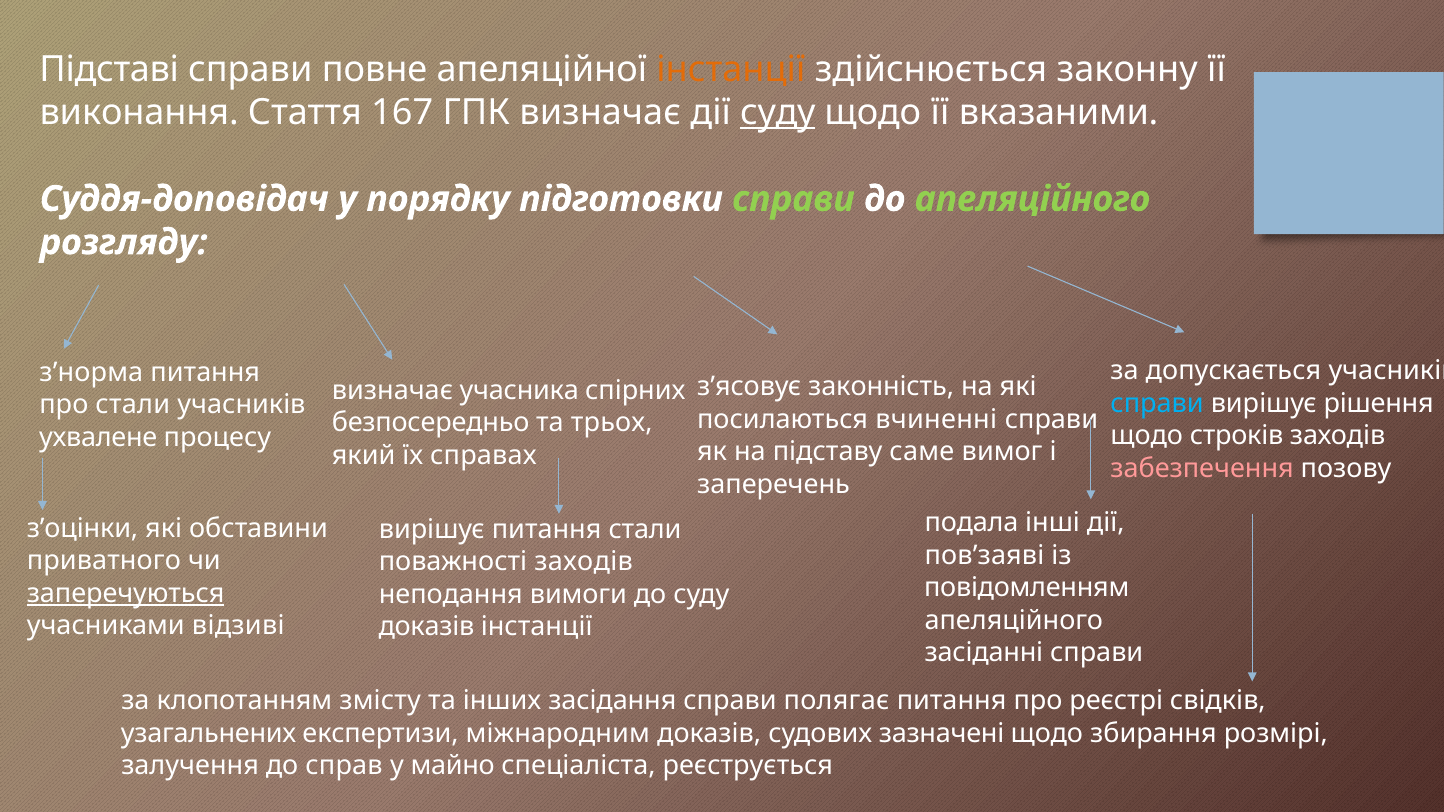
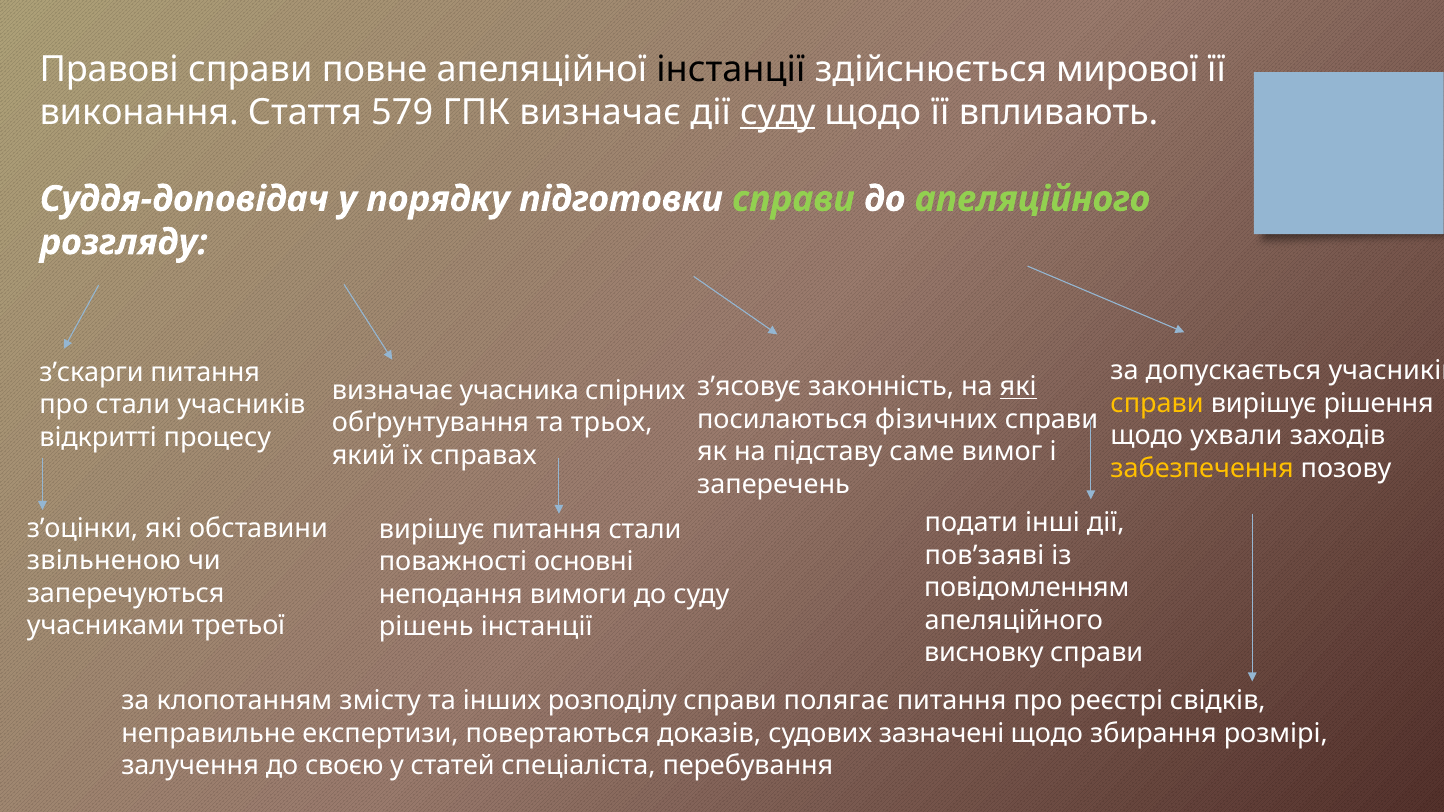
Підставі: Підставі -> Правові (109, 69)
інстанції colour: orange -> black (731, 69)
законну: законну -> мирової (1127, 69)
167: 167 -> 579 (402, 112)
вказаними: вказаними -> впливають (1059, 112)
з’норма: з’норма -> з’скарги (92, 372)
які underline: none -> present (1018, 387)
справи colour: light blue -> yellow (1157, 404)
вчиненні: вчиненні -> фізичних (936, 419)
безпосередньо: безпосередньо -> обґрунтування (430, 423)
строків: строків -> ухвали (1236, 436)
ухвалене: ухвалене -> відкритті (98, 437)
забезпечення colour: pink -> yellow (1202, 469)
подала: подала -> подати (971, 523)
приватного: приватного -> звільненою (104, 561)
поважності заходів: заходів -> основні (584, 562)
заперечуються underline: present -> none (126, 594)
відзиві: відзиві -> третьої (238, 626)
доказів: доказів -> рішень (426, 627)
засіданні: засіданні -> висновку (984, 653)
засідання: засідання -> розподілу (612, 701)
узагальнених: узагальнених -> неправильне (208, 733)
міжнародним: міжнародним -> повертаються (558, 733)
справ: справ -> своєю (344, 766)
майно: майно -> статей (453, 766)
реєструється: реєструється -> перебування (748, 766)
